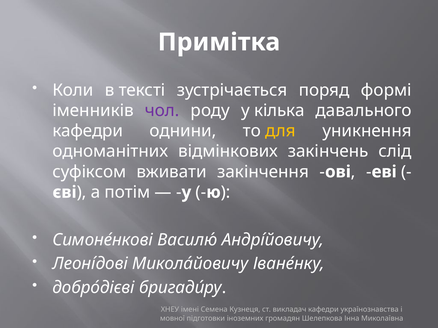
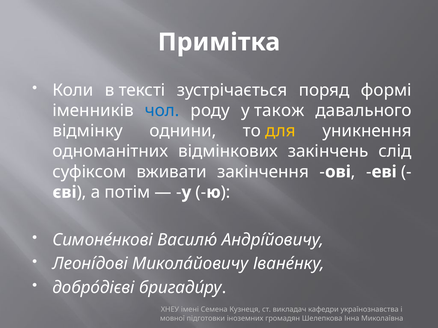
чол colour: purple -> blue (162, 111)
кілька: кілька -> також (279, 111)
кафедри: кафедри -> відмінку (88, 131)
